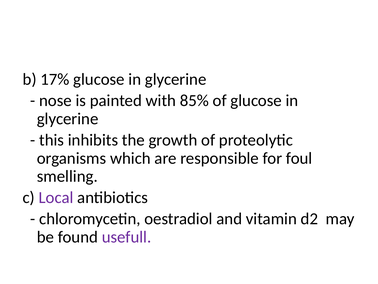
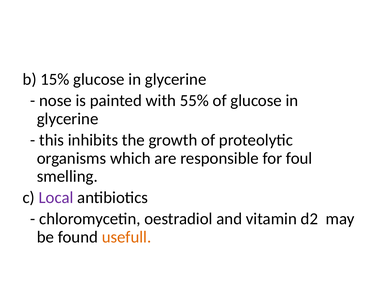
17%: 17% -> 15% (55, 79)
85%: 85% -> 55% (194, 100)
usefull colour: purple -> orange (127, 237)
